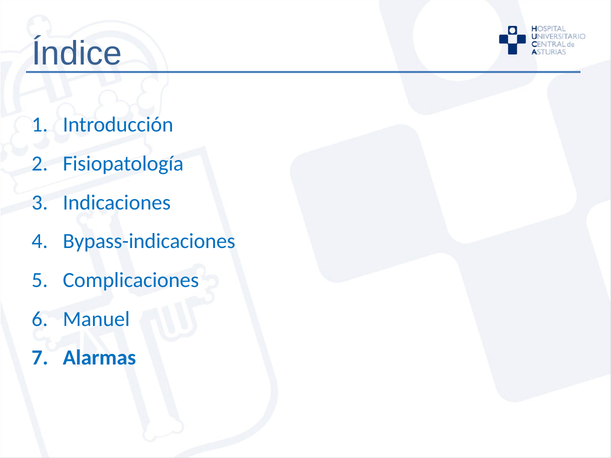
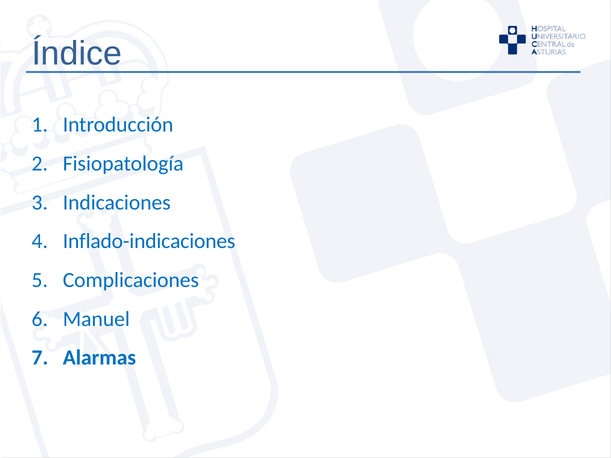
Bypass-indicaciones: Bypass-indicaciones -> Inflado-indicaciones (149, 241)
